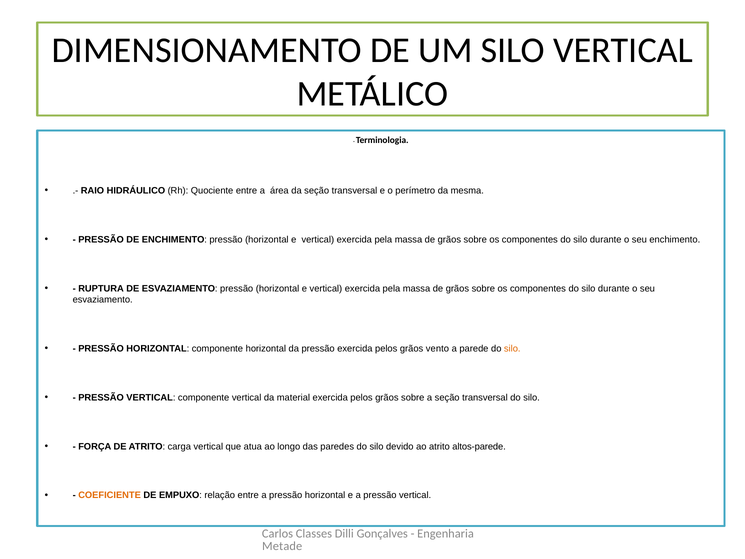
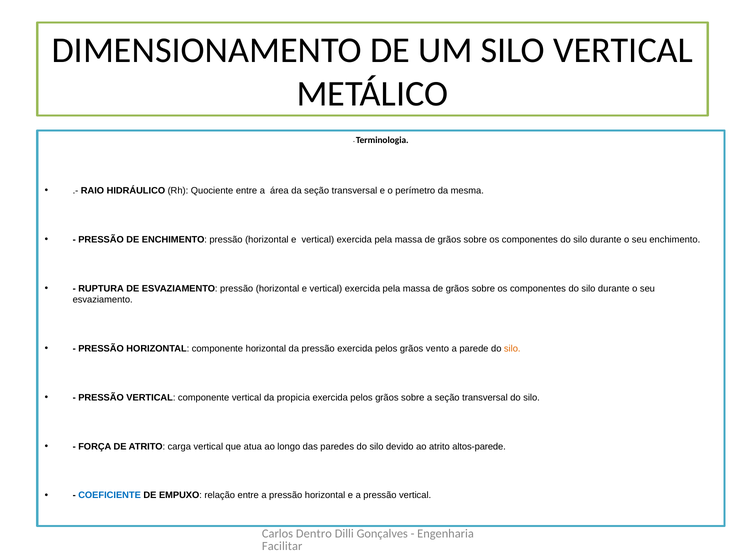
material: material -> propicia (293, 397)
COEFICIENTE colour: orange -> blue (110, 495)
Classes: Classes -> Dentro (314, 533)
Metade: Metade -> Facilitar (282, 546)
